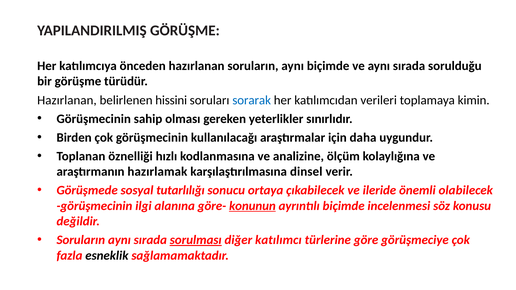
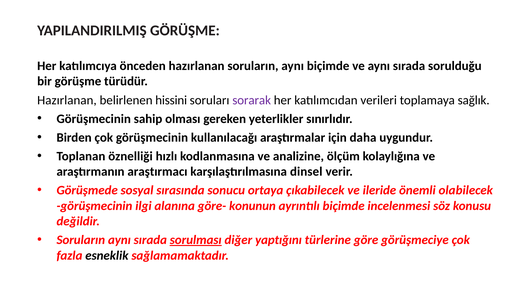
sorarak colour: blue -> purple (252, 100)
kimin: kimin -> sağlık (474, 100)
hazırlamak: hazırlamak -> araştırmacı (157, 172)
tutarlılığı: tutarlılığı -> sırasında (180, 190)
konunun underline: present -> none (252, 206)
katılımcı: katılımcı -> yaptığını (278, 240)
